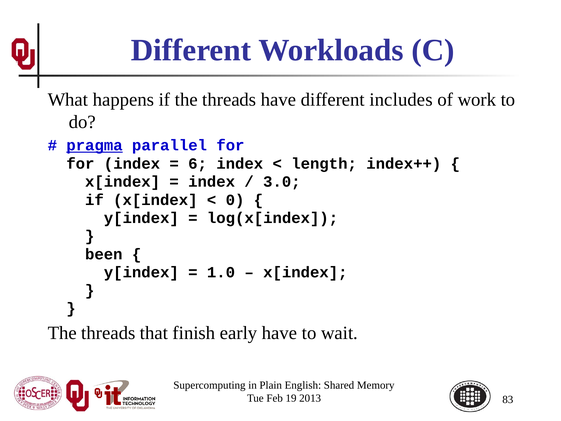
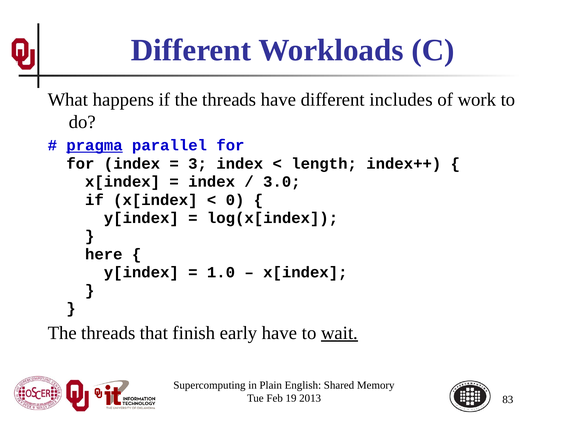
6: 6 -> 3 (198, 164)
been: been -> here (104, 254)
wait underline: none -> present (340, 333)
